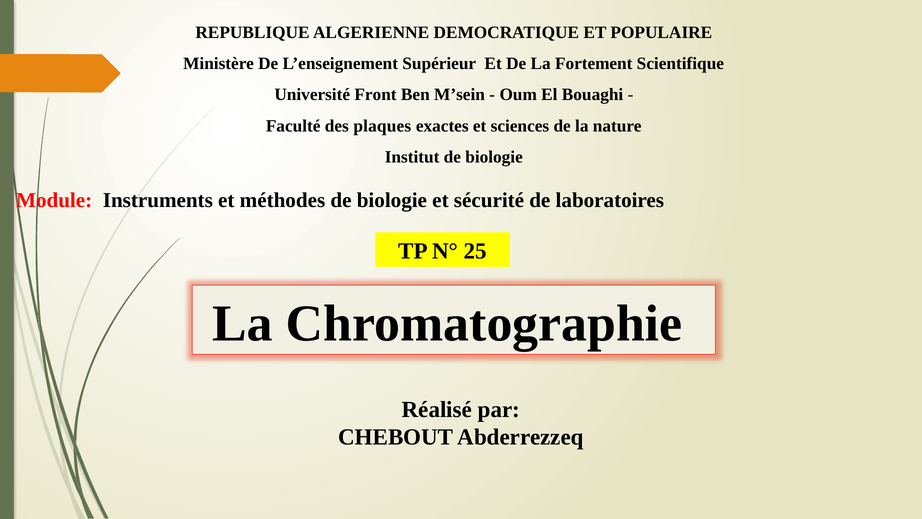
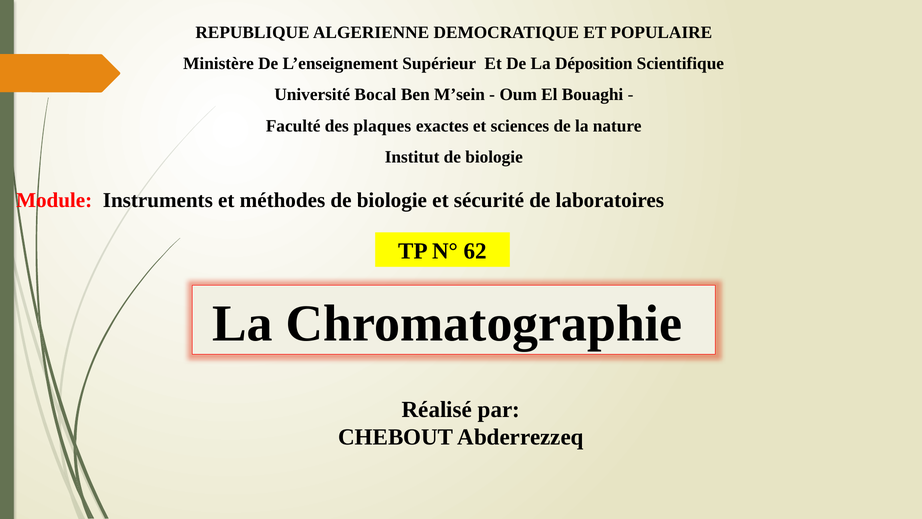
Fortement: Fortement -> Déposition (594, 64)
Front: Front -> Bocal (375, 95)
25: 25 -> 62 (475, 251)
